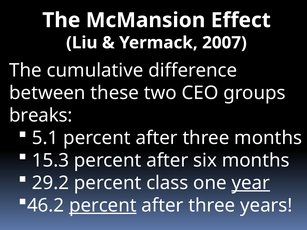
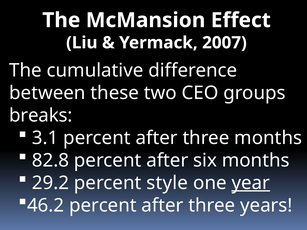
5.1: 5.1 -> 3.1 (45, 138)
15.3: 15.3 -> 82.8 (50, 161)
class: class -> style (167, 183)
percent underline: present -> none (103, 206)
